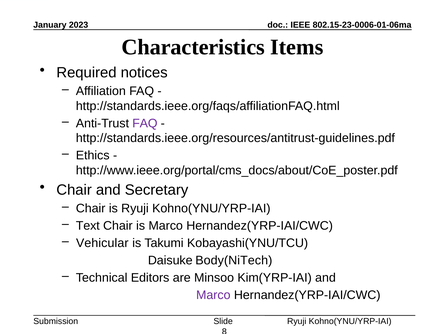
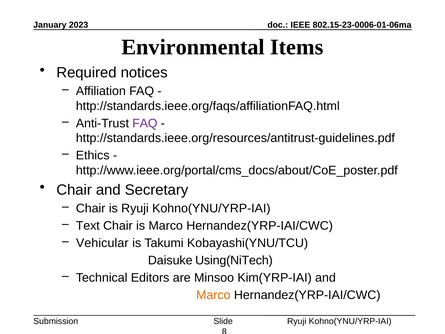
Characteristics: Characteristics -> Environmental (193, 47)
Body(NiTech: Body(NiTech -> Using(NiTech (234, 260)
Marco colour: purple -> orange (213, 295)
